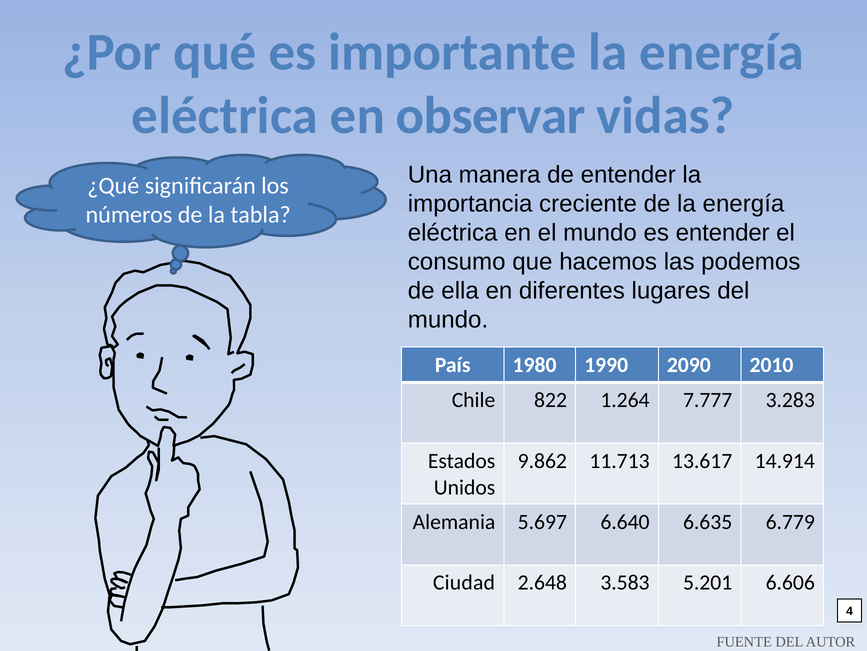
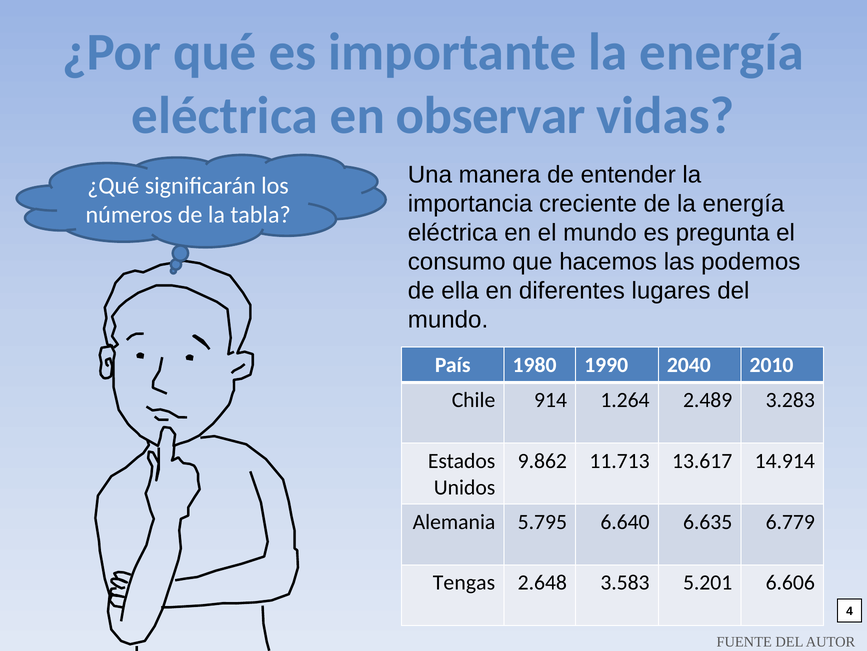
es entender: entender -> pregunta (723, 233)
2090: 2090 -> 2040 (689, 365)
822: 822 -> 914 (551, 400)
7.777: 7.777 -> 2.489 (708, 400)
5.697: 5.697 -> 5.795 (542, 521)
Ciudad: Ciudad -> Tengas (464, 582)
